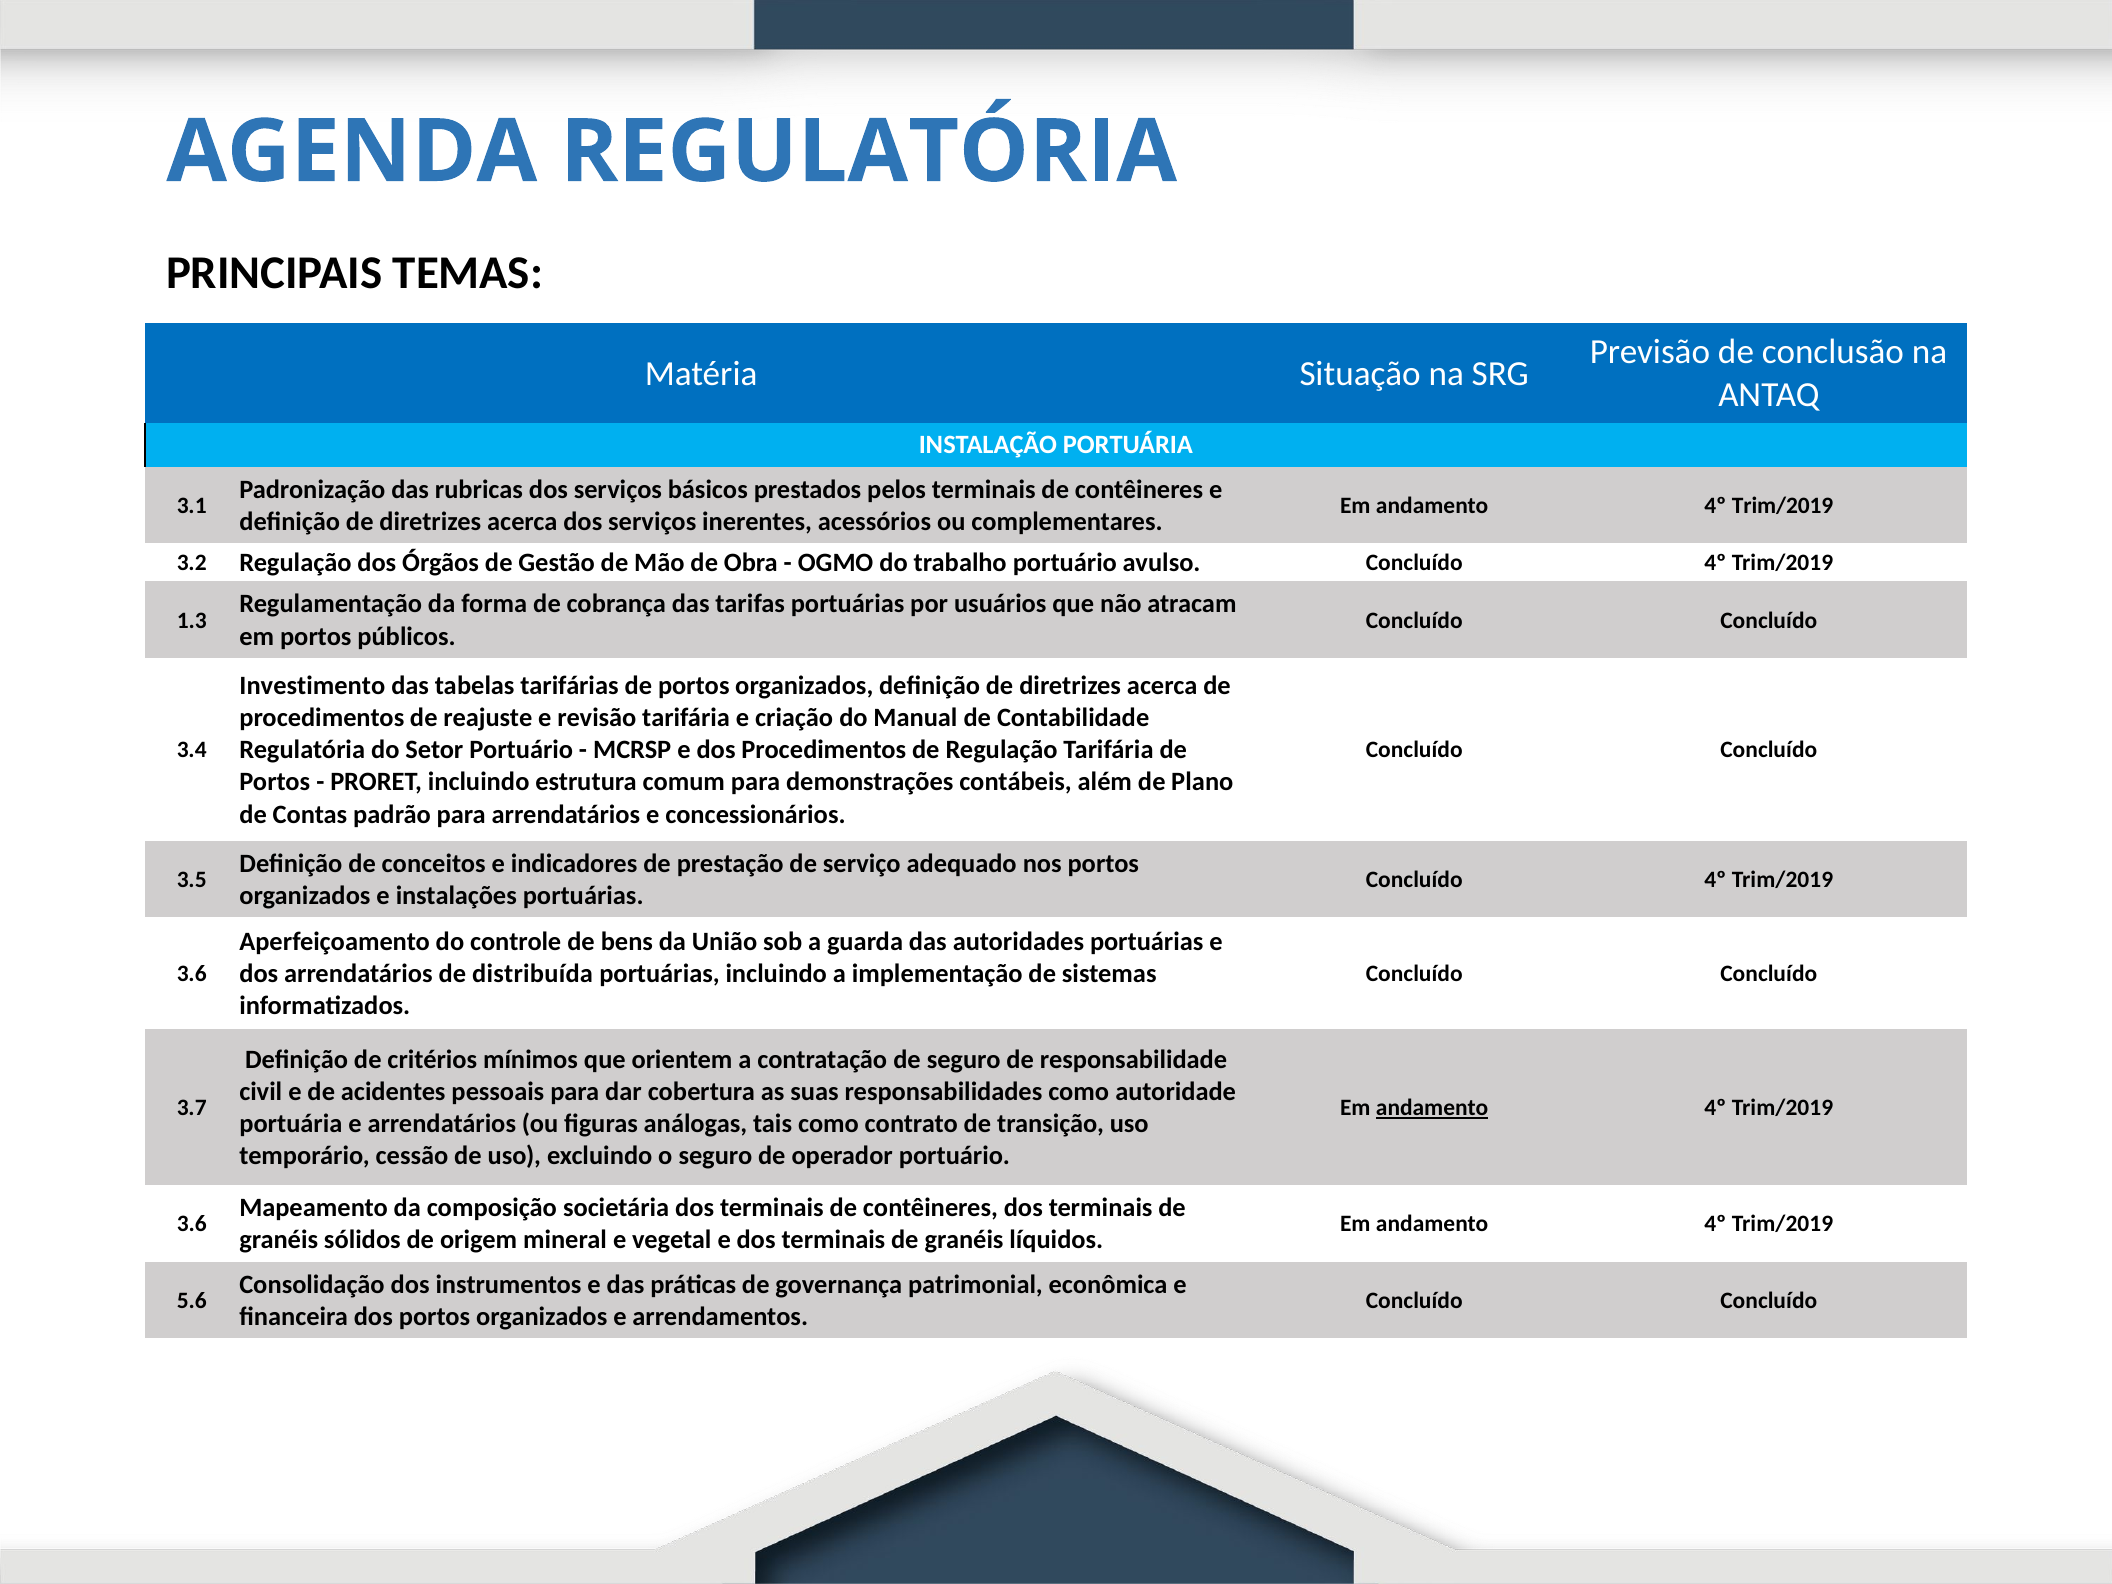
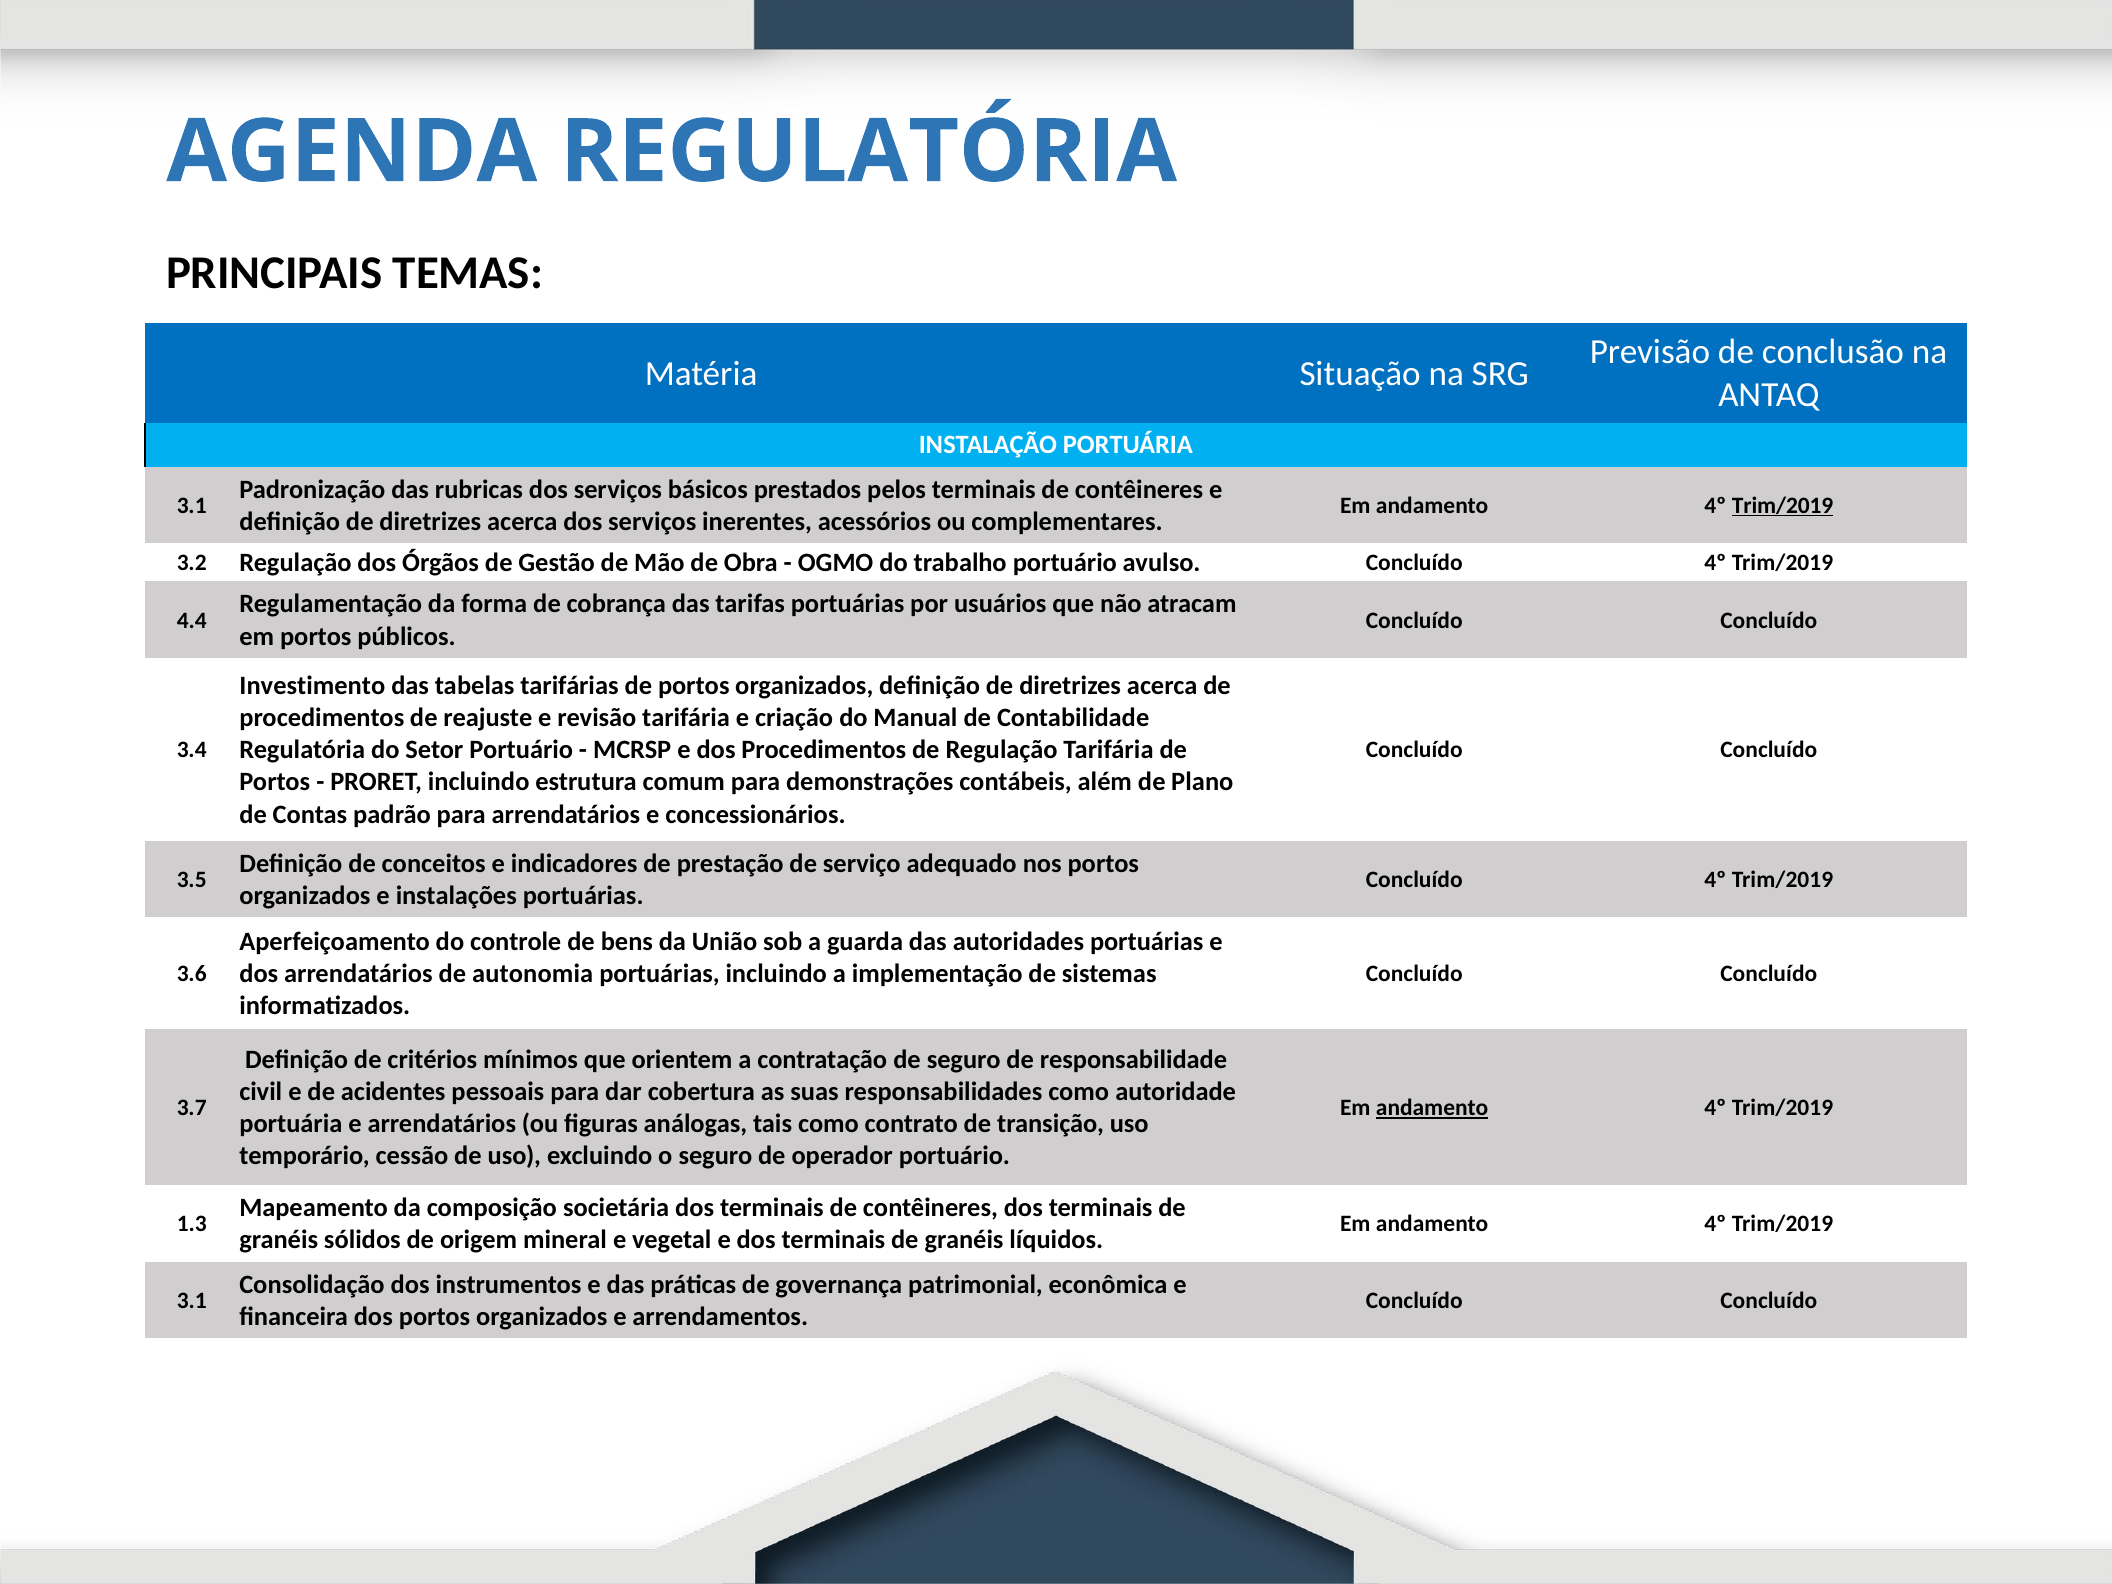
Trim/2019 underline: none -> present (1783, 506)
1.3: 1.3 -> 4.4 (192, 620)
distribuída: distribuída -> autonomia (533, 974)
3.6: 3.6 -> 1.3 (192, 1224)
5.6: 5.6 -> 3.1 (192, 1301)
